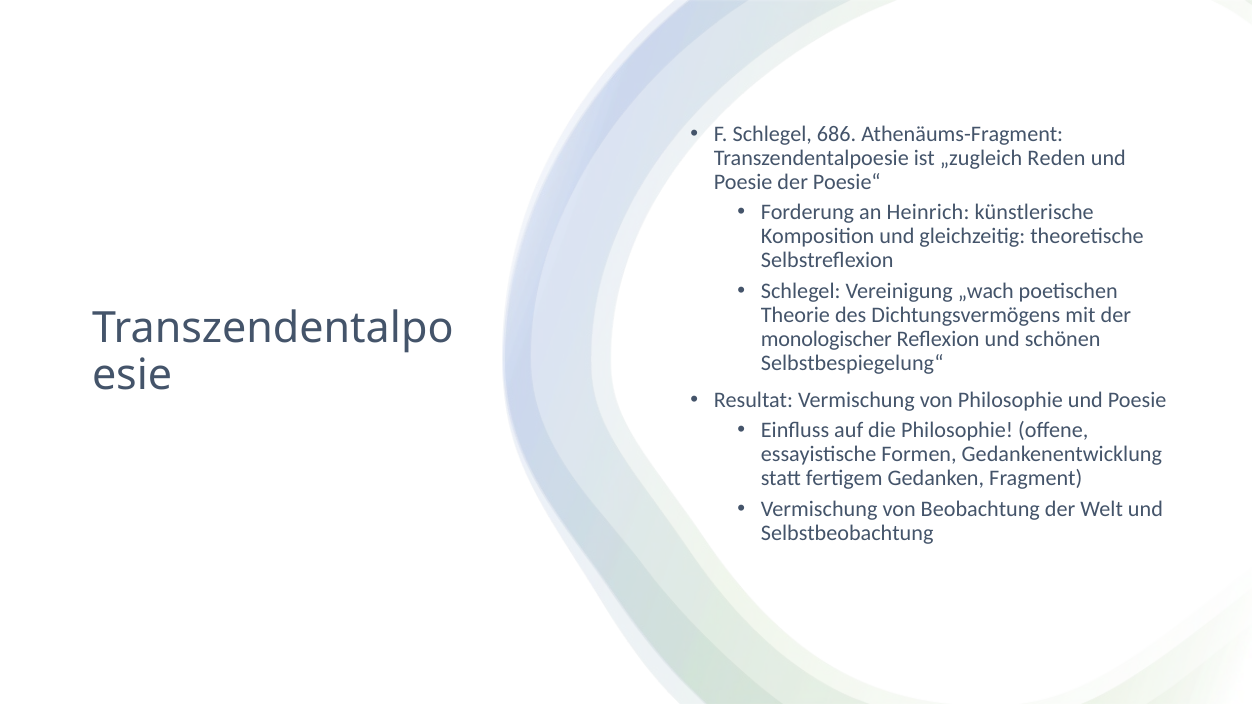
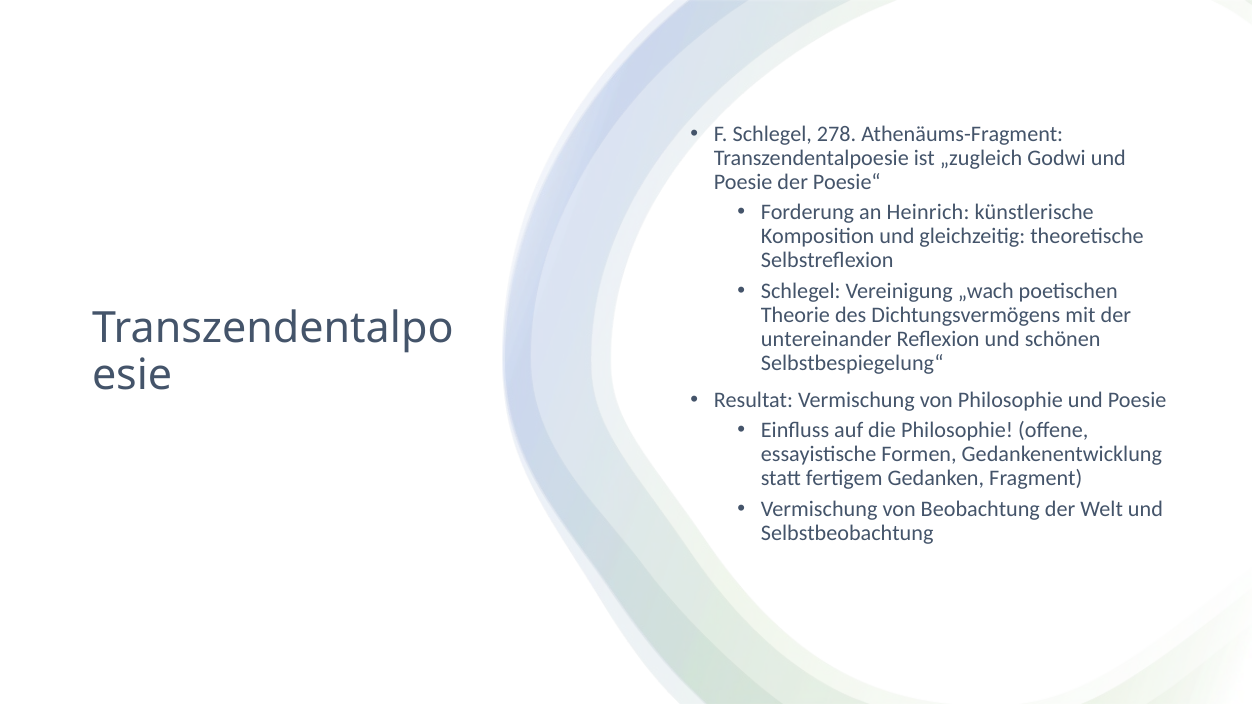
686: 686 -> 278 (837, 134)
Reden: Reden -> Godwi (1057, 158)
monologischer: monologischer -> untereinander (826, 339)
